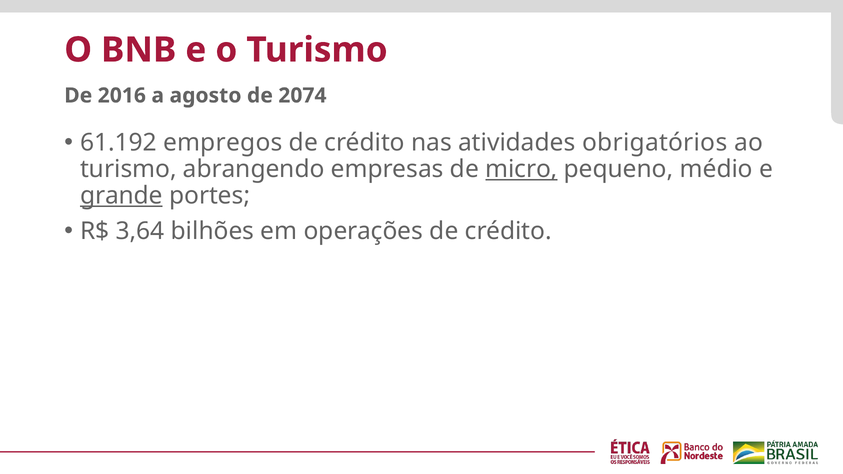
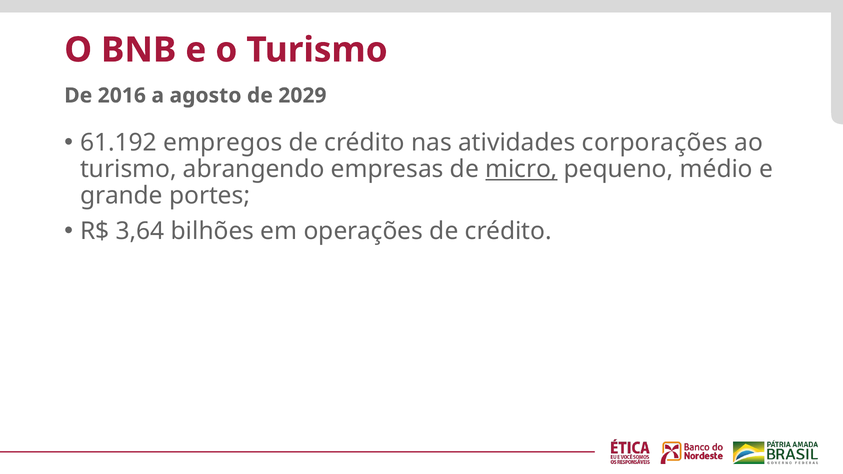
2074: 2074 -> 2029 (302, 96)
obrigatórios: obrigatórios -> corporações (655, 143)
grande underline: present -> none (121, 196)
